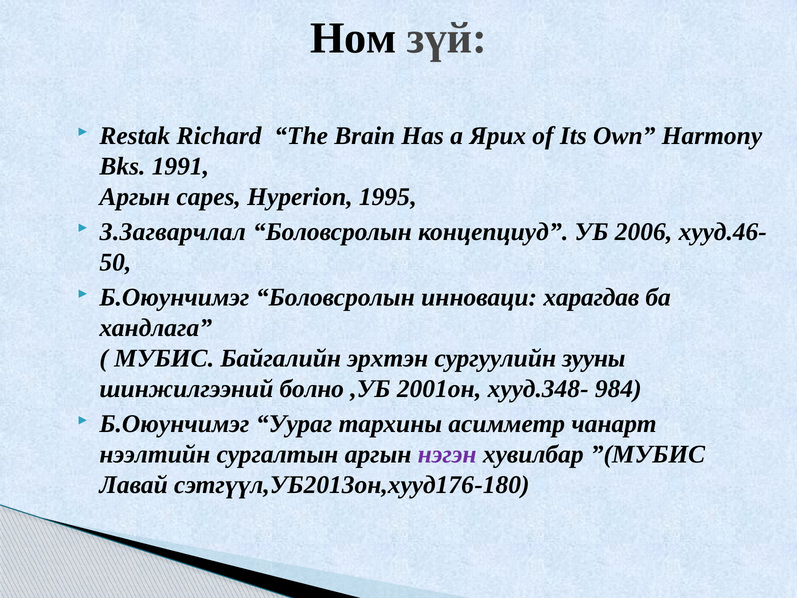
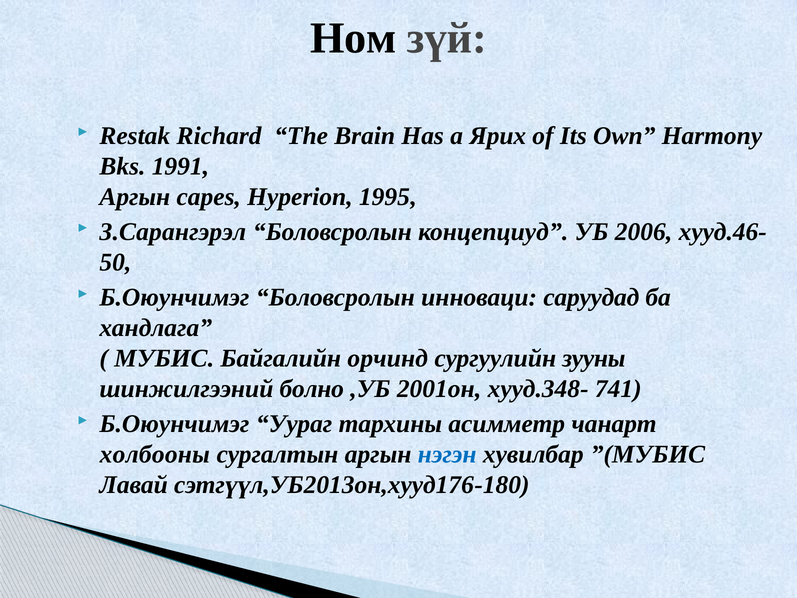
З.Загварчлал: З.Загварчлал -> З.Сарангэрэл (173, 232)
харагдав: харагдав -> саруудад (591, 297)
эрхтэн: эрхтэн -> орчинд (388, 358)
984: 984 -> 741 (618, 389)
нээлтийн: нээлтийн -> холбооны (155, 454)
нэгэн colour: purple -> blue (447, 454)
